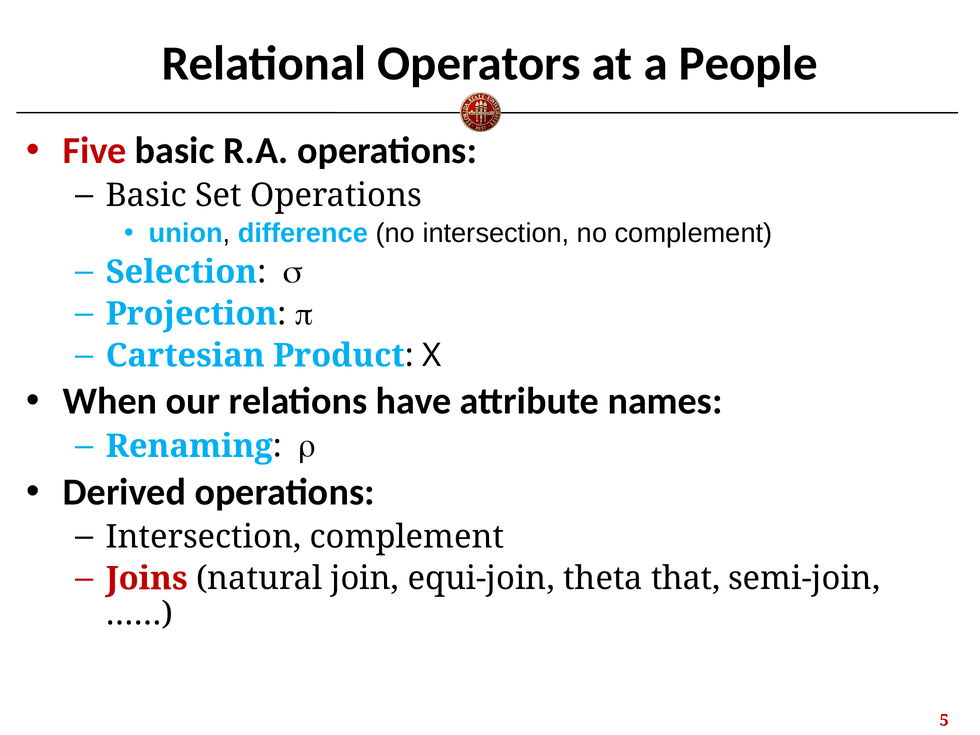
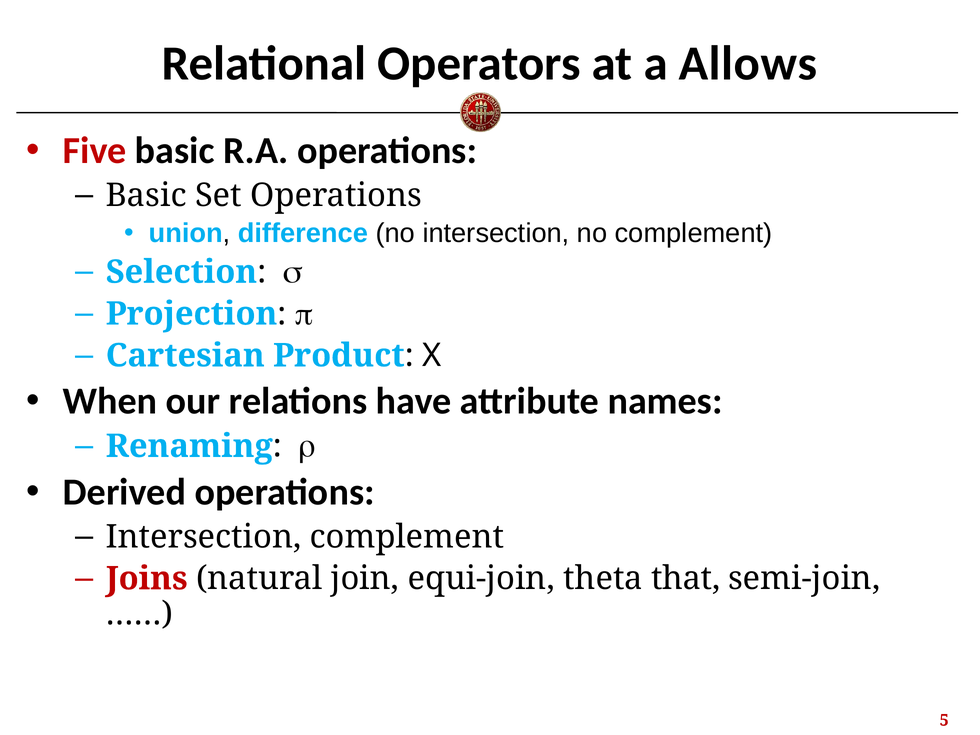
People: People -> Allows (748, 64)
